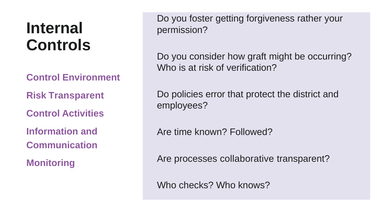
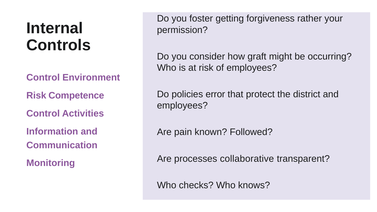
of verification: verification -> employees (252, 68)
Risk Transparent: Transparent -> Competence (76, 96)
time: time -> pain (183, 132)
